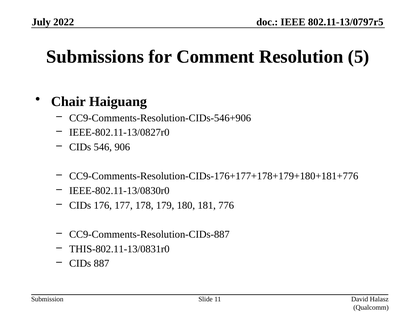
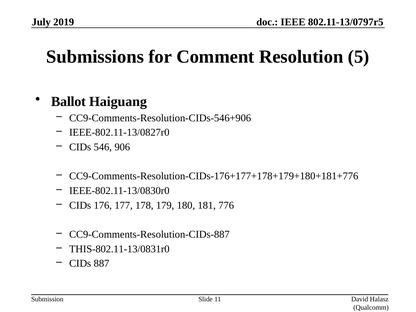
2022: 2022 -> 2019 (64, 22)
Chair: Chair -> Ballot (68, 102)
